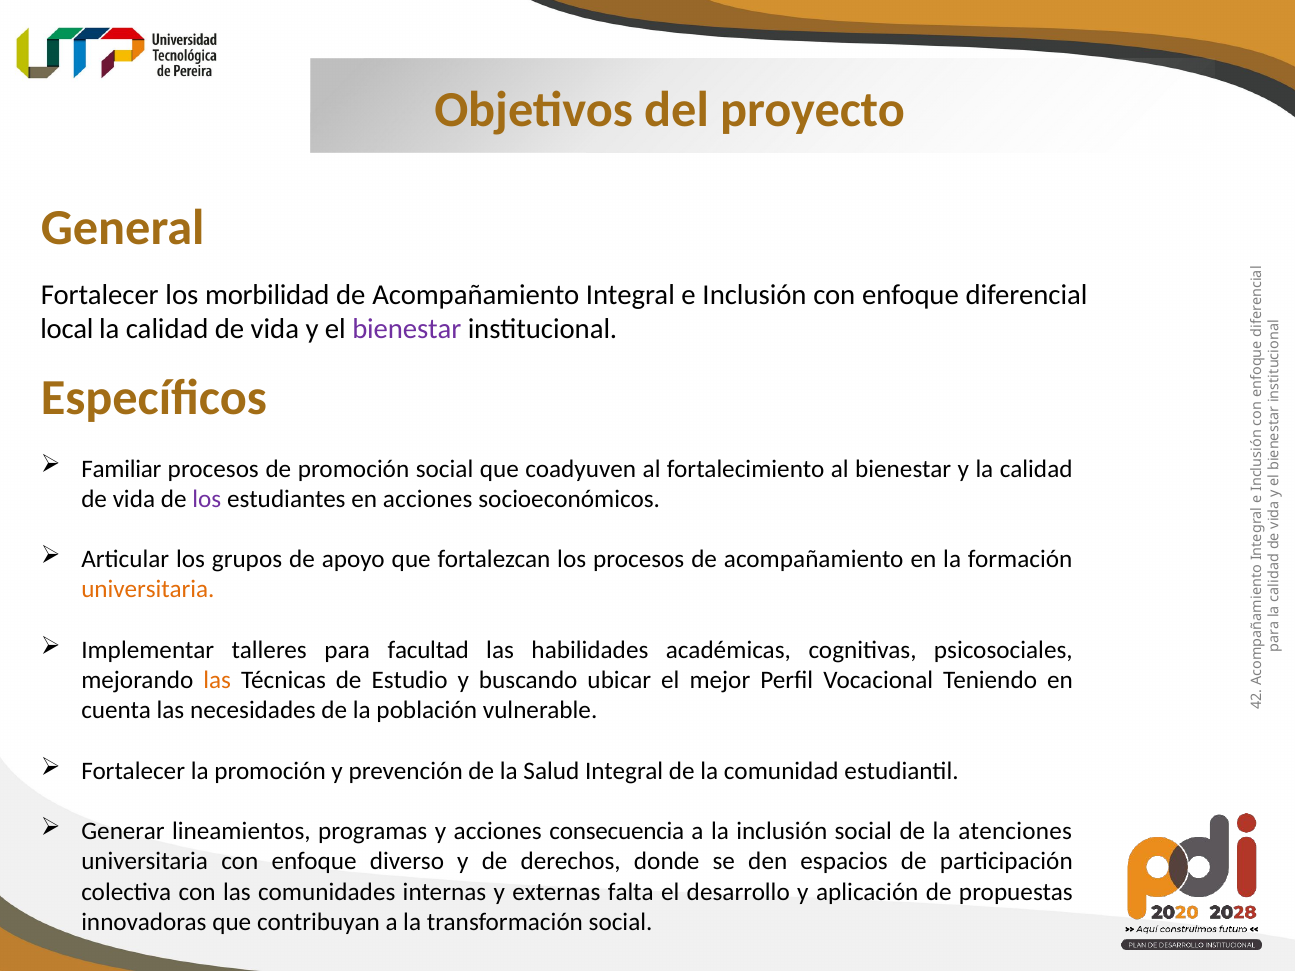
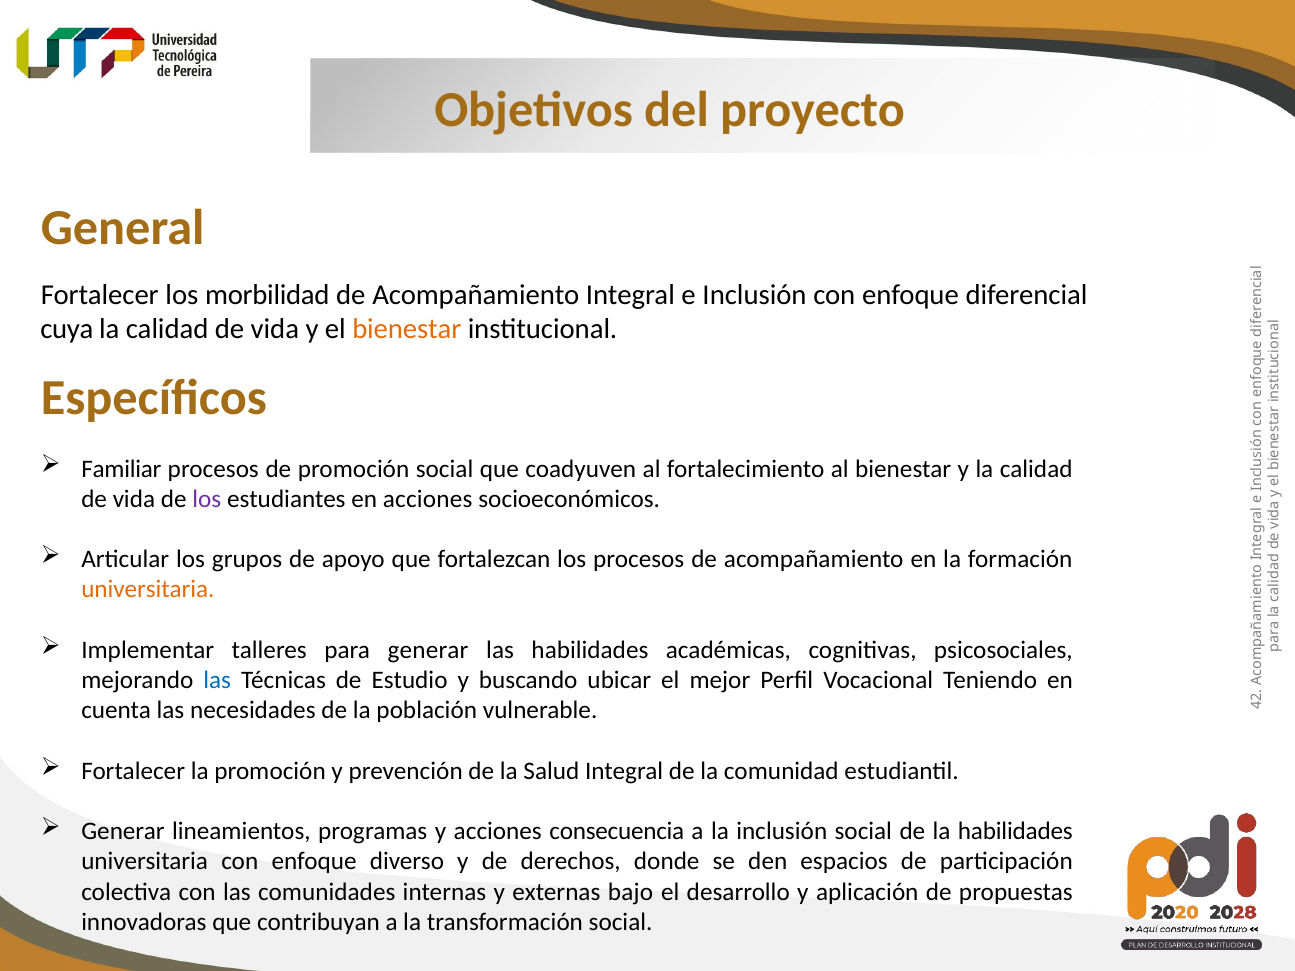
local: local -> cuya (67, 329)
bienestar colour: purple -> orange (407, 329)
para facultad: facultad -> generar (428, 650)
las colour: orange -> blue (217, 680)
la atenciones: atenciones -> habilidades (1015, 832)
falta: falta -> bajo (631, 892)
